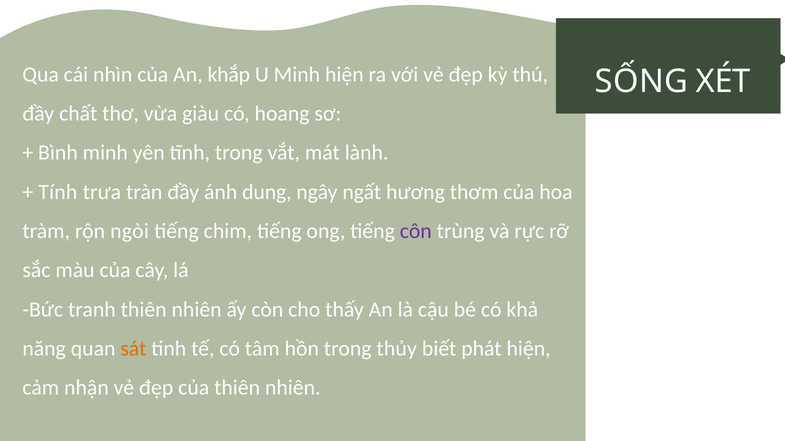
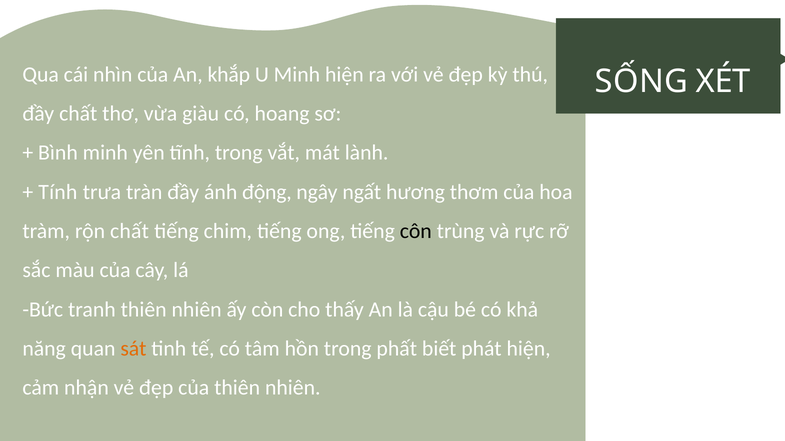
dung: dung -> động (267, 192)
rộn ngòi: ngòi -> chất (130, 231)
côn colour: purple -> black (416, 231)
thủy: thủy -> phất (397, 349)
